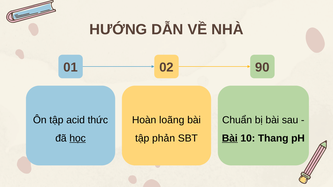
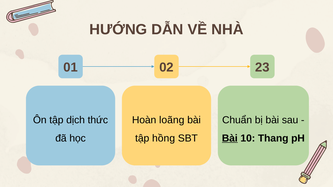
90: 90 -> 23 (262, 68)
acid: acid -> dịch (76, 120)
học underline: present -> none (78, 138)
phản: phản -> hồng (164, 138)
